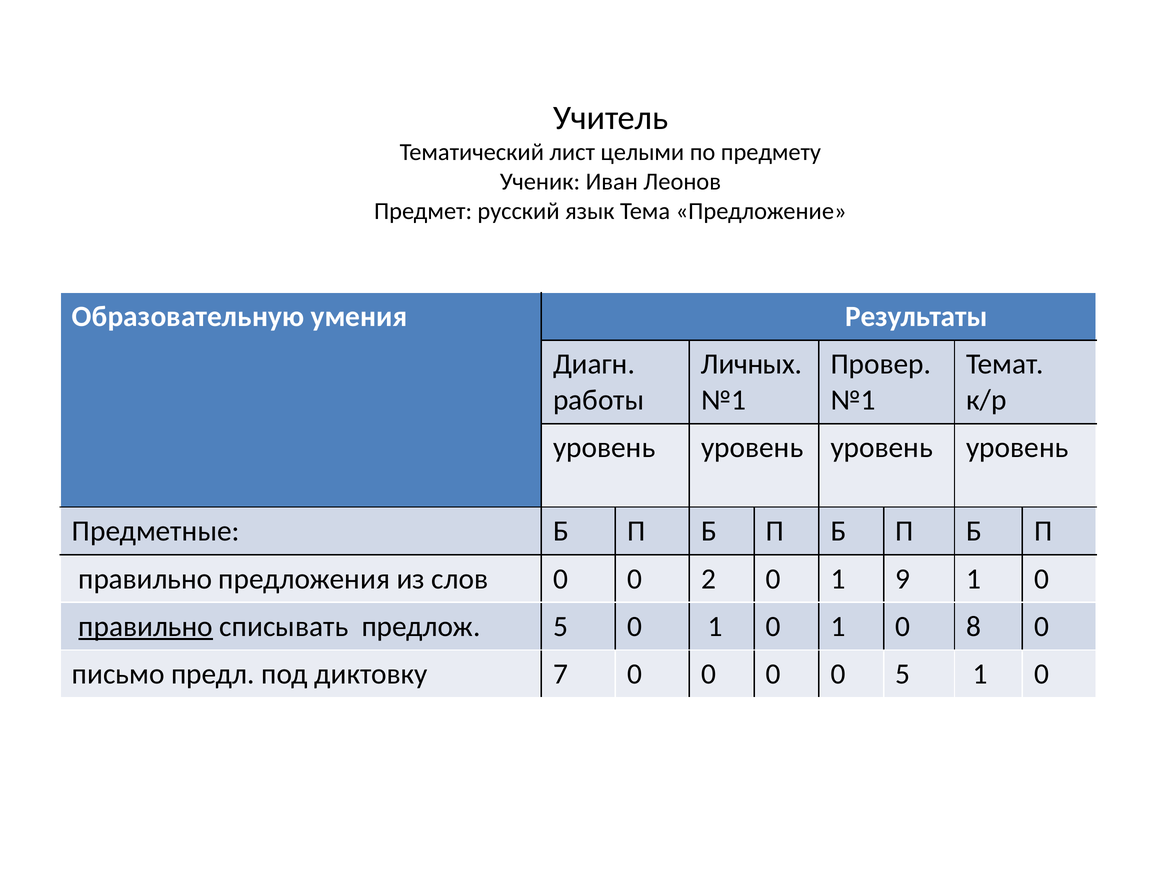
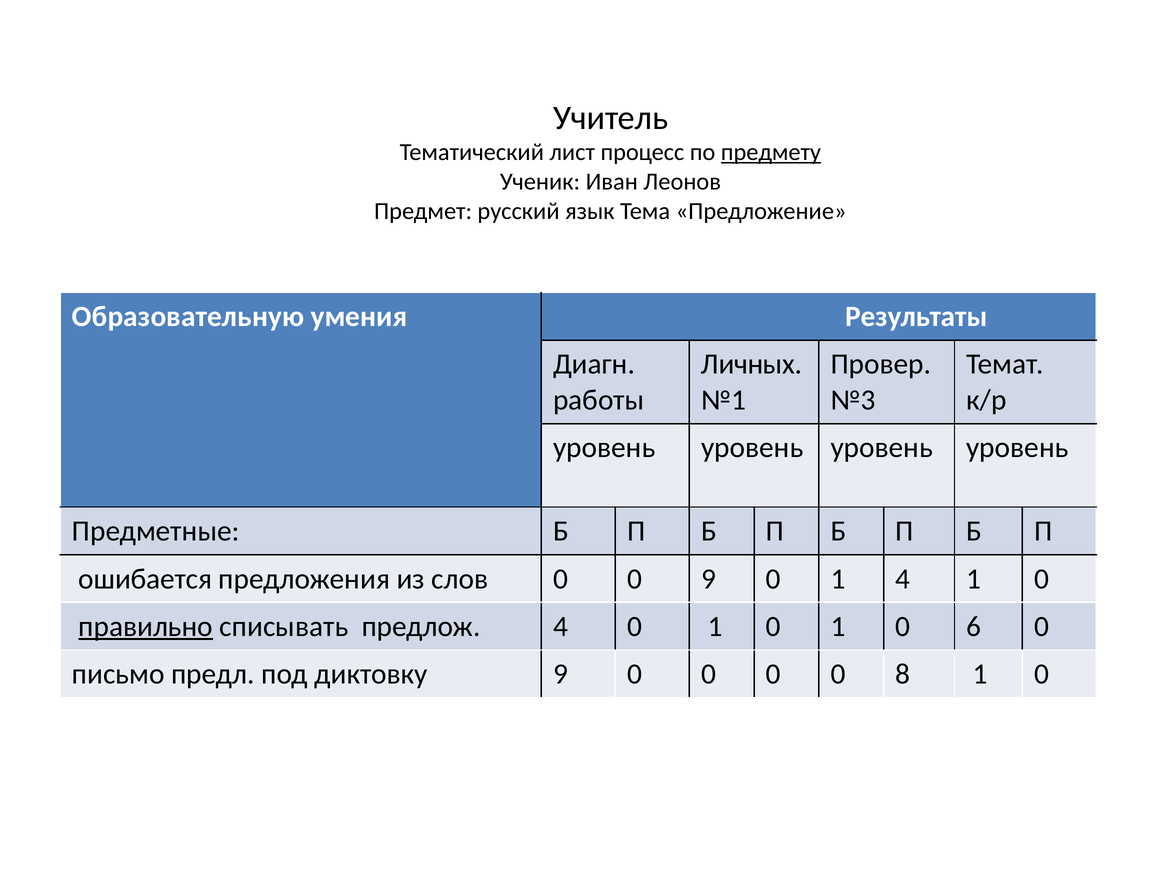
целыми: целыми -> процесс (642, 152)
предмету underline: none -> present (771, 152)
№1: №1 -> №3 (853, 400)
правильно: правильно -> ошибается (145, 579)
0 2: 2 -> 9 (709, 579)
1 9: 9 -> 4 (903, 579)
предлож 5: 5 -> 4 (561, 627)
8: 8 -> 6 (974, 627)
диктовку 7: 7 -> 9 (561, 674)
0 5: 5 -> 8 (903, 674)
